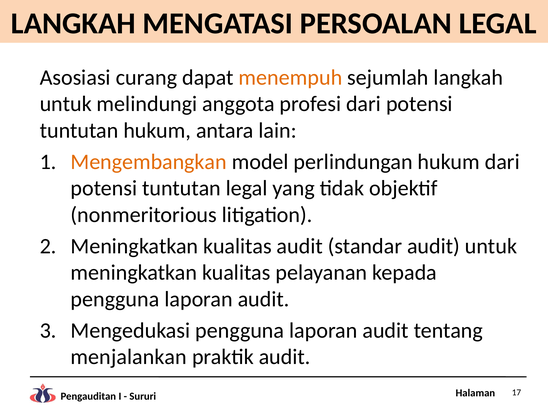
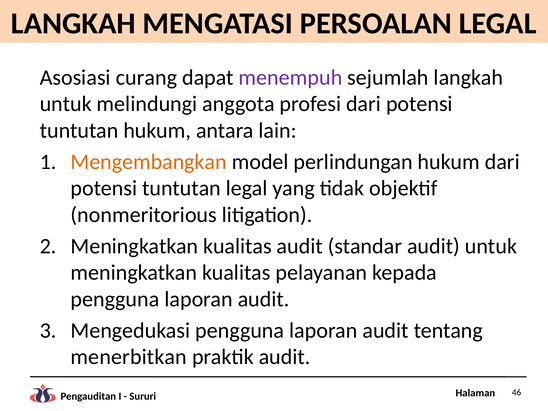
menempuh colour: orange -> purple (290, 77)
menjalankan: menjalankan -> menerbitkan (129, 357)
17: 17 -> 46 (516, 392)
